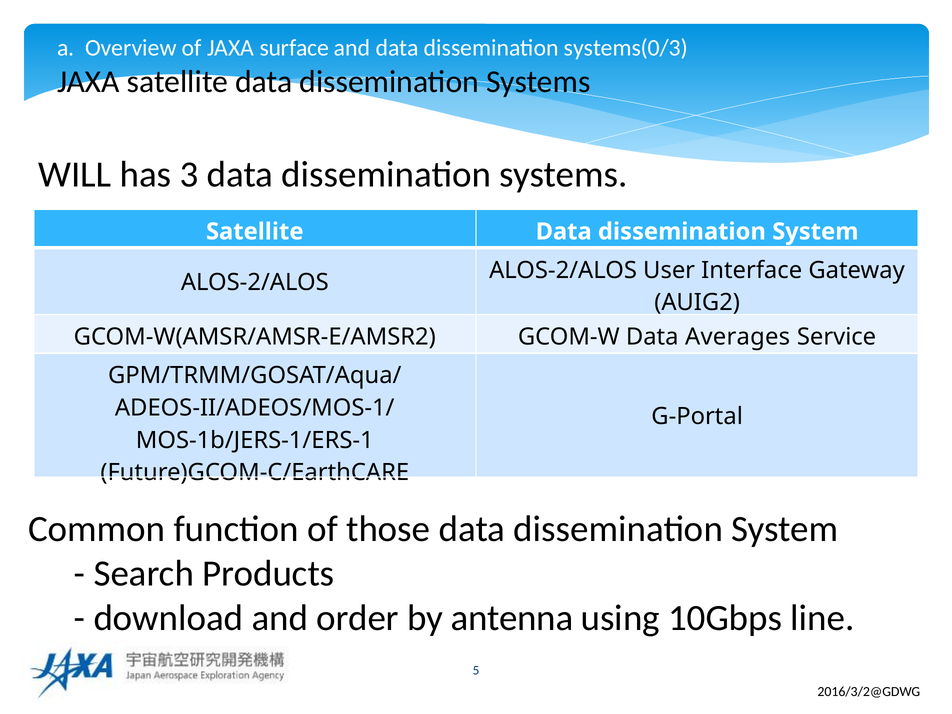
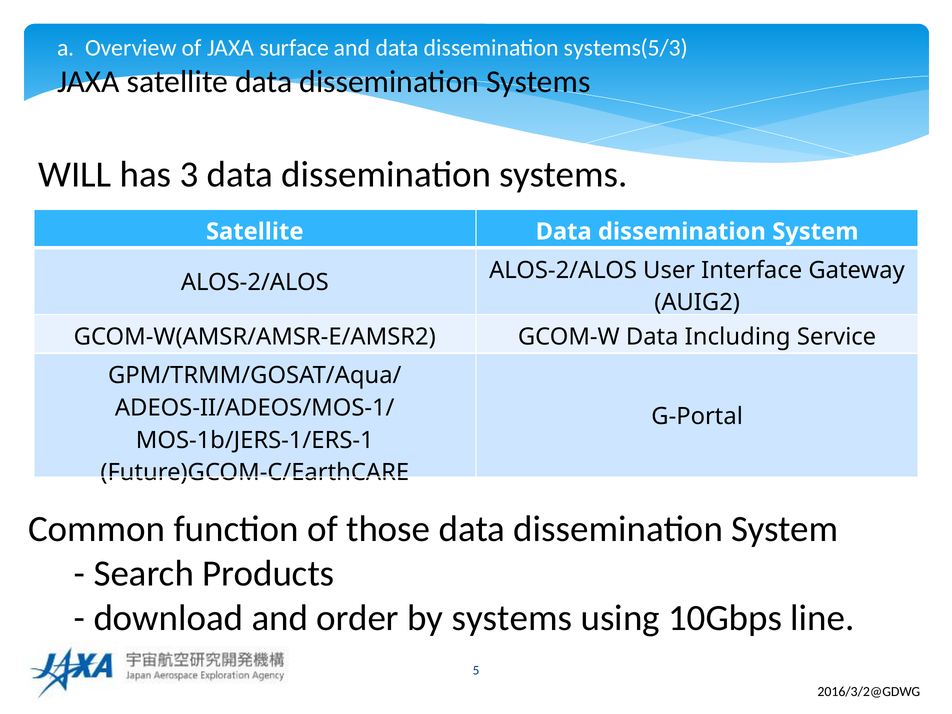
systems(0/3: systems(0/3 -> systems(5/3 (626, 48)
Averages: Averages -> Including (738, 337)
by antenna: antenna -> systems (512, 618)
